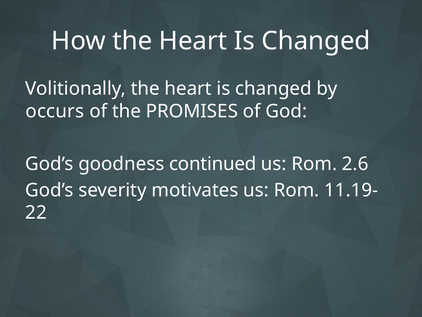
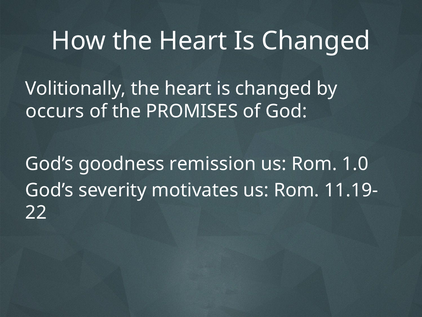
continued: continued -> remission (213, 164)
2.6: 2.6 -> 1.0 (355, 164)
